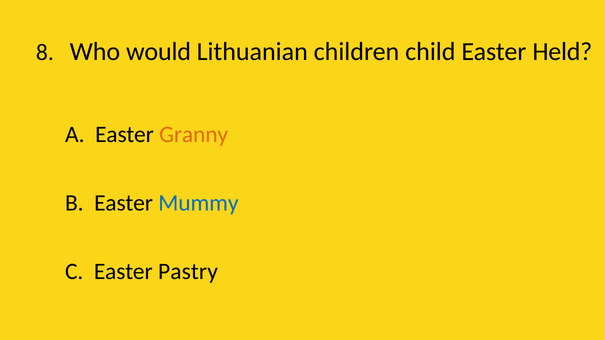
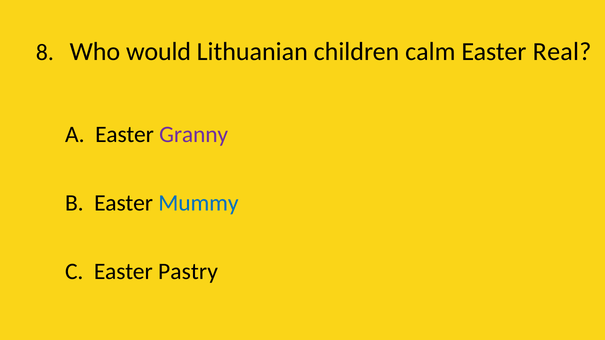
child: child -> calm (430, 52)
Held: Held -> Real (562, 52)
Granny colour: orange -> purple (194, 134)
